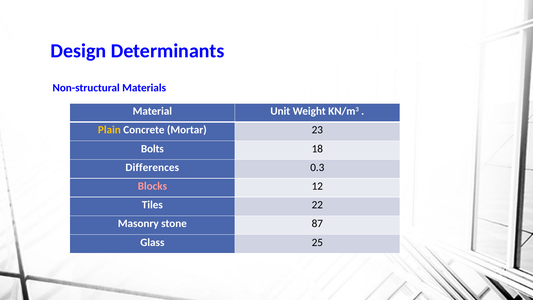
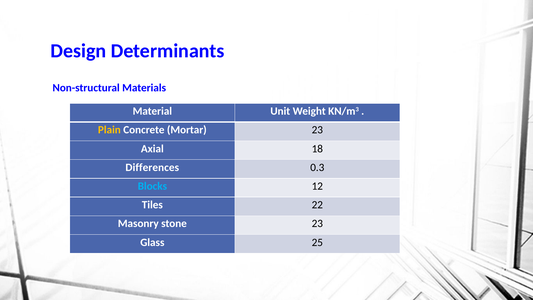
Bolts: Bolts -> Axial (152, 149)
Blocks colour: pink -> light blue (152, 186)
stone 87: 87 -> 23 (317, 224)
